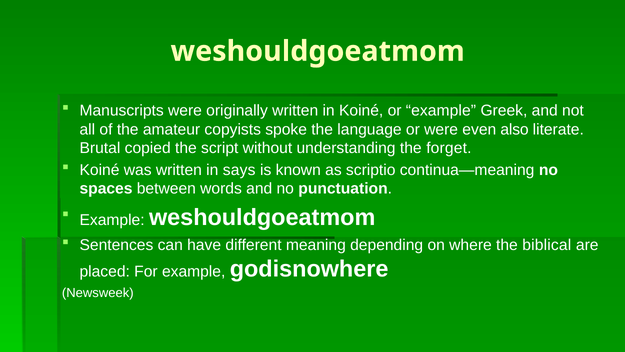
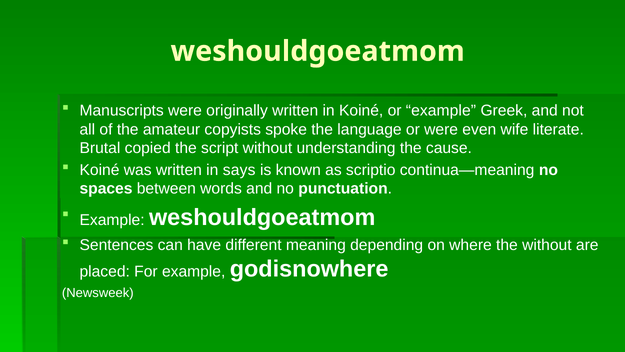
also: also -> wife (514, 129)
forget: forget -> cause (449, 148)
the biblical: biblical -> without (547, 245)
